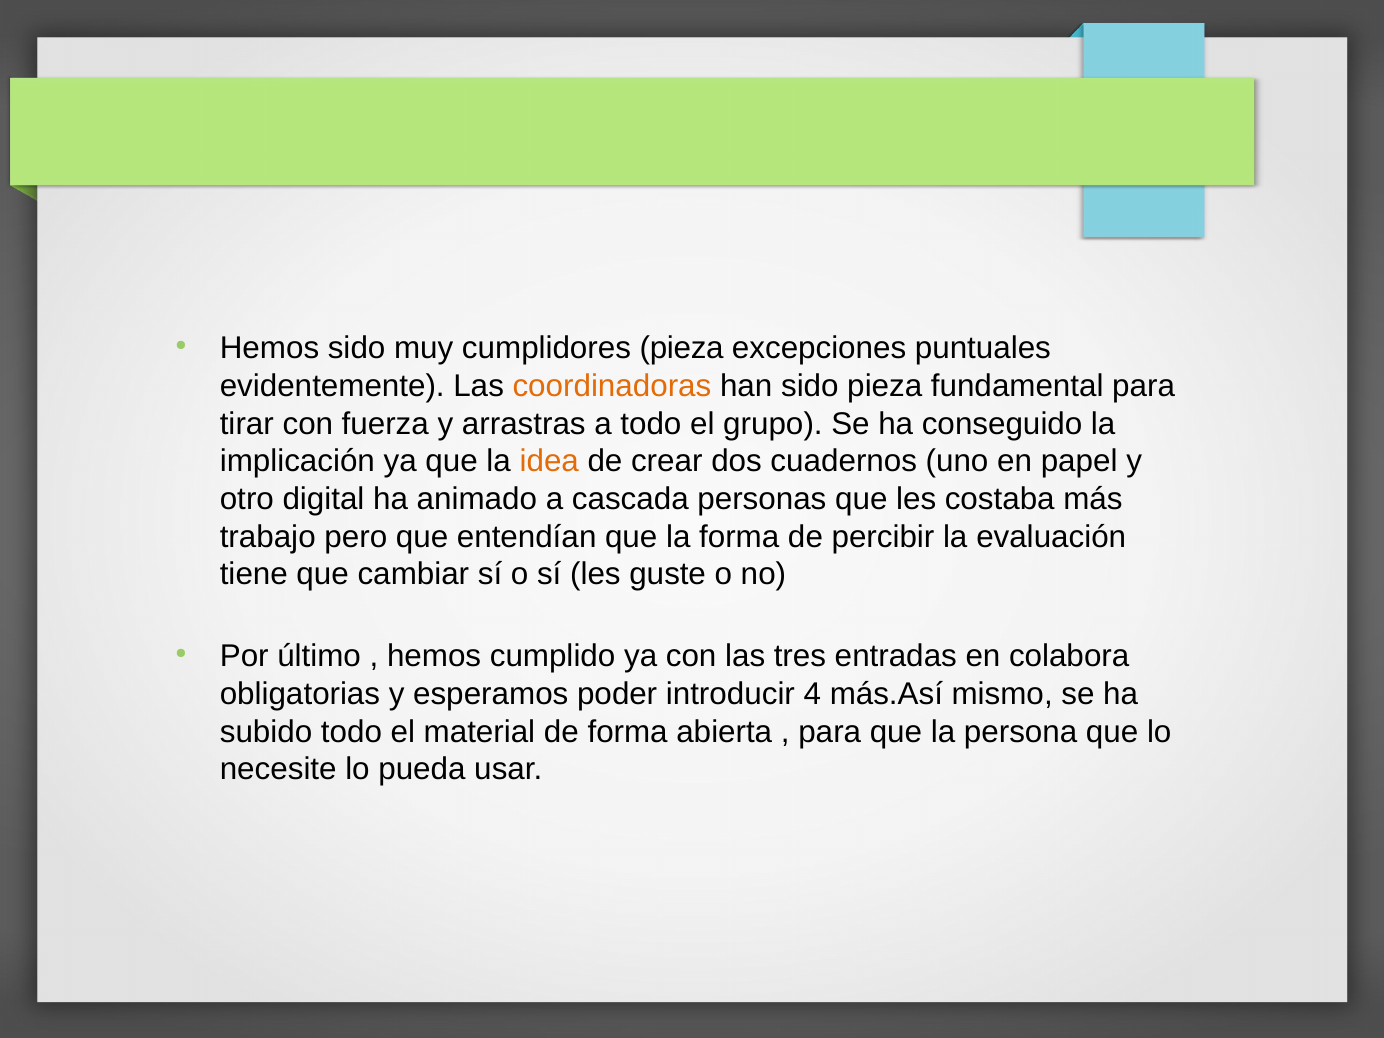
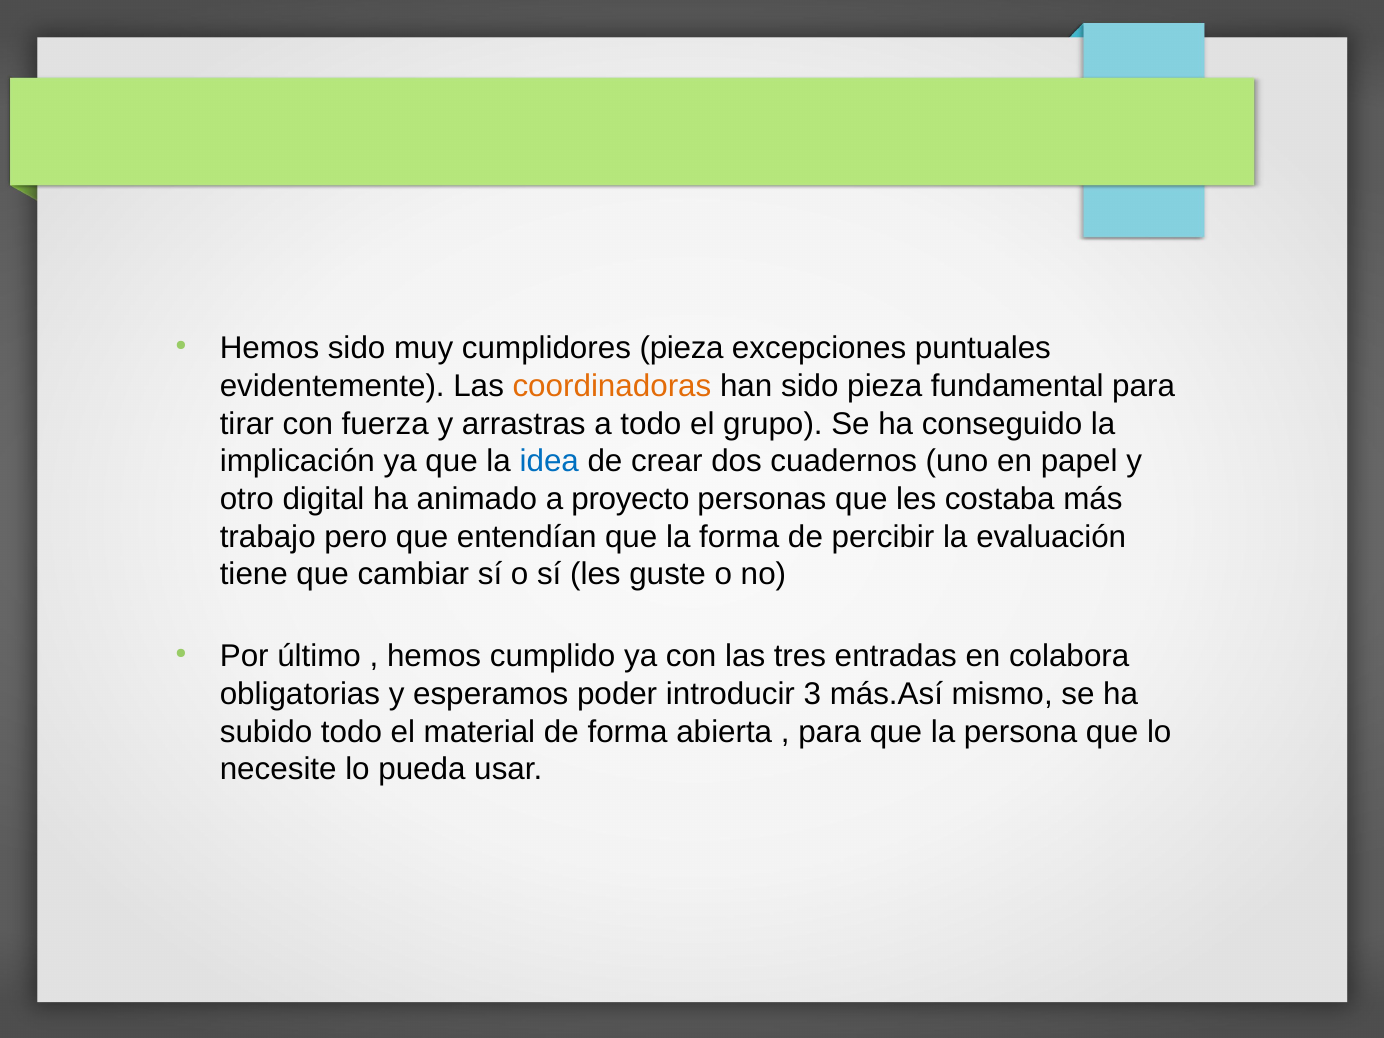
idea colour: orange -> blue (549, 461)
cascada: cascada -> proyecto (630, 499)
4: 4 -> 3 (812, 694)
